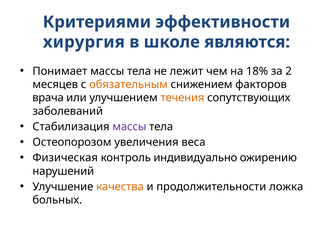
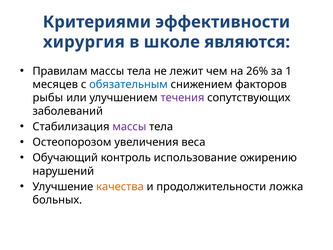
Понимает: Понимает -> Правилам (60, 71)
18%: 18% -> 26% (257, 71)
2: 2 -> 1 (289, 71)
обязательным colour: orange -> blue (129, 84)
врача: врача -> рыбы (48, 98)
течения colour: orange -> purple (182, 98)
Физическая: Физическая -> Обучающий (65, 158)
индивидуально: индивидуально -> использование (195, 158)
